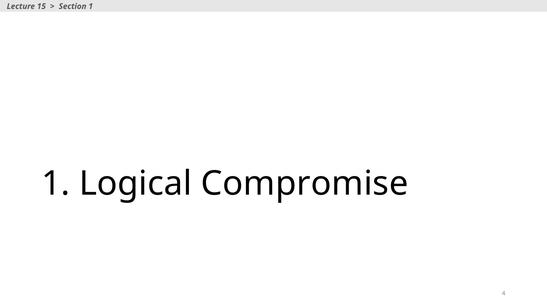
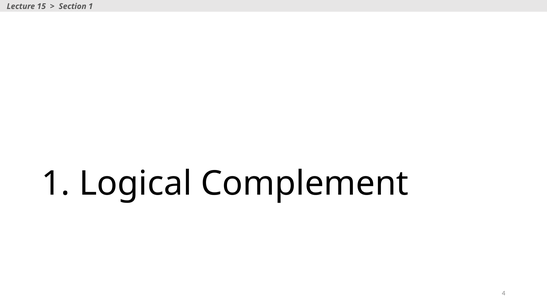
Compromise: Compromise -> Complement (305, 184)
